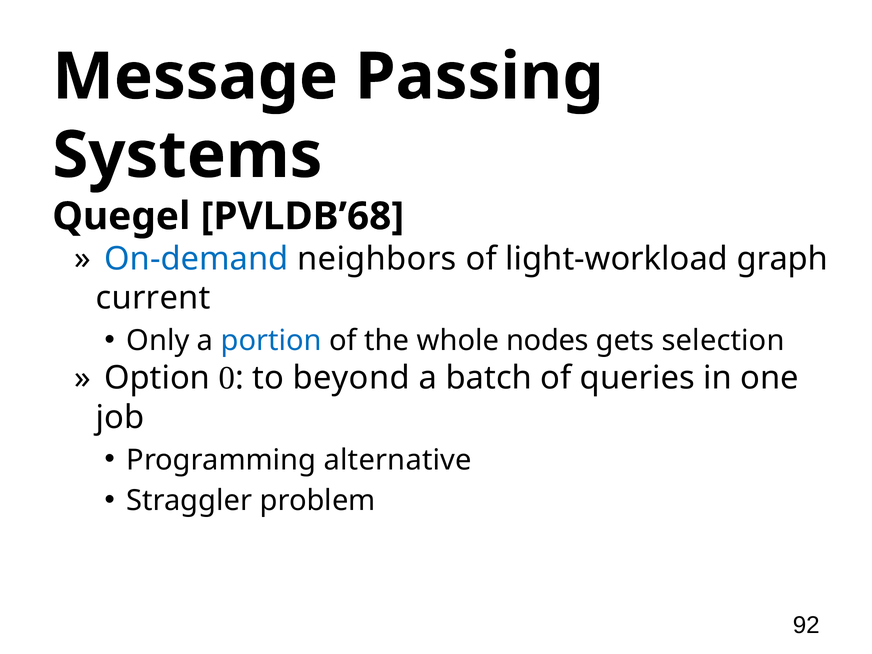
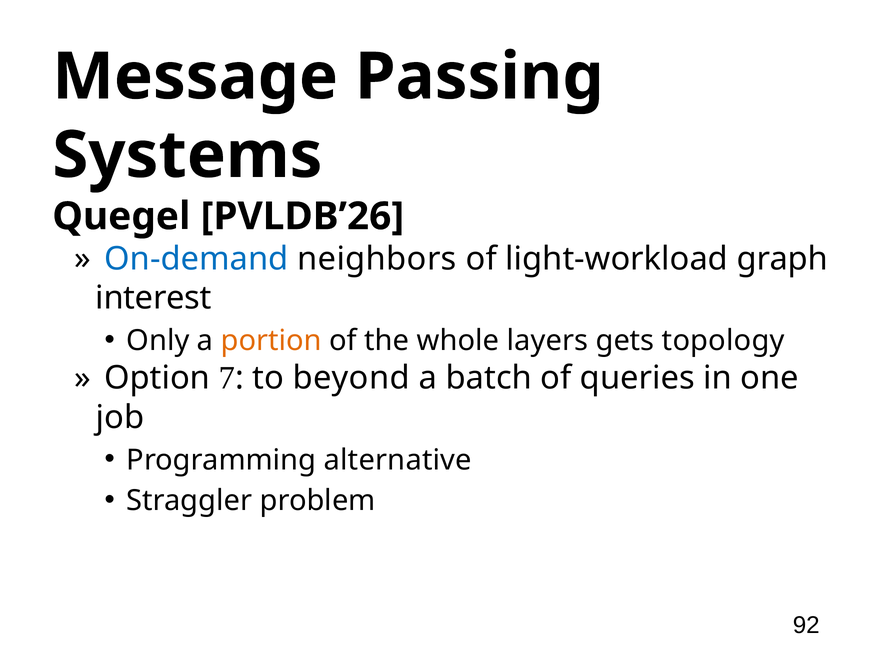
PVLDB’68: PVLDB’68 -> PVLDB’26 (302, 216)
current: current -> interest (153, 298)
portion colour: blue -> orange (271, 341)
nodes: nodes -> layers (547, 341)
selection: selection -> topology (723, 341)
0: 0 -> 7 (227, 378)
